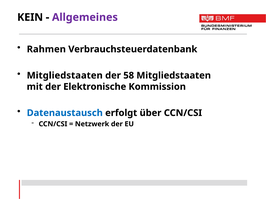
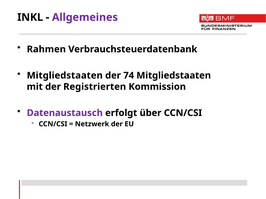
KEIN: KEIN -> INKL (30, 17)
58: 58 -> 74 (129, 76)
Elektronische: Elektronische -> Registrierten (95, 87)
Datenaustausch colour: blue -> purple (65, 113)
